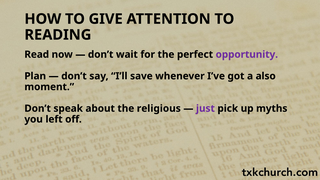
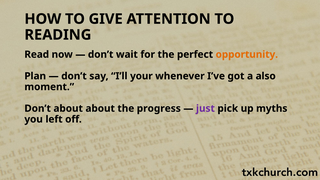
opportunity colour: purple -> orange (247, 54)
save: save -> your (141, 76)
Don’t speak: speak -> about (68, 108)
religious: religious -> progress (159, 108)
